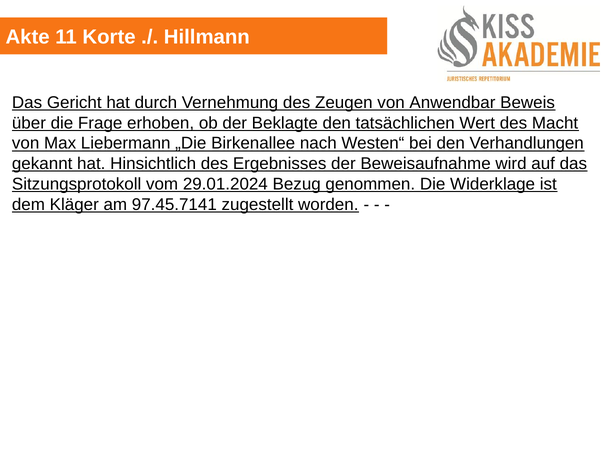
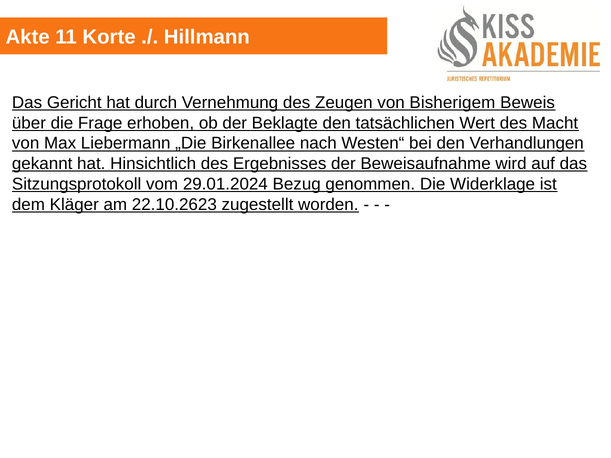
Anwendbar: Anwendbar -> Bisherigem (452, 103)
97.45.7141: 97.45.7141 -> 22.10.2623 (174, 205)
